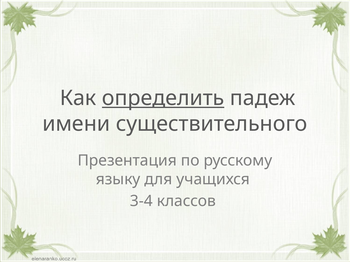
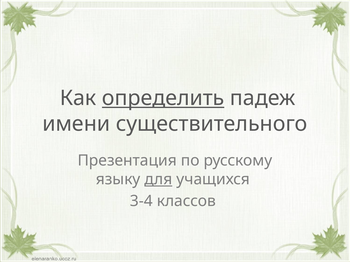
для underline: none -> present (158, 180)
